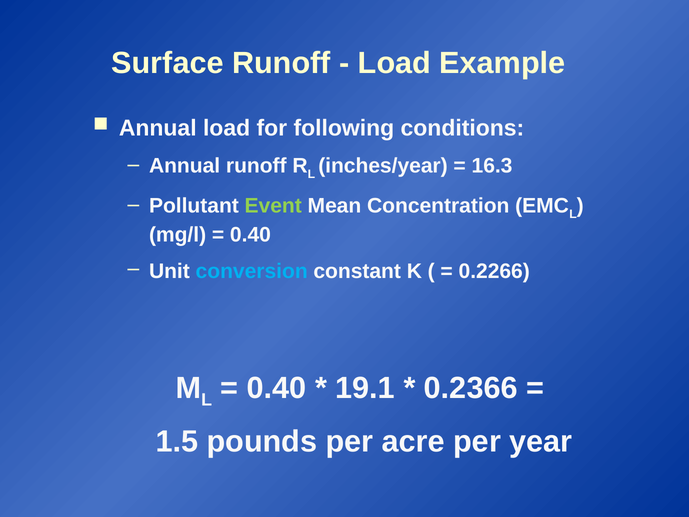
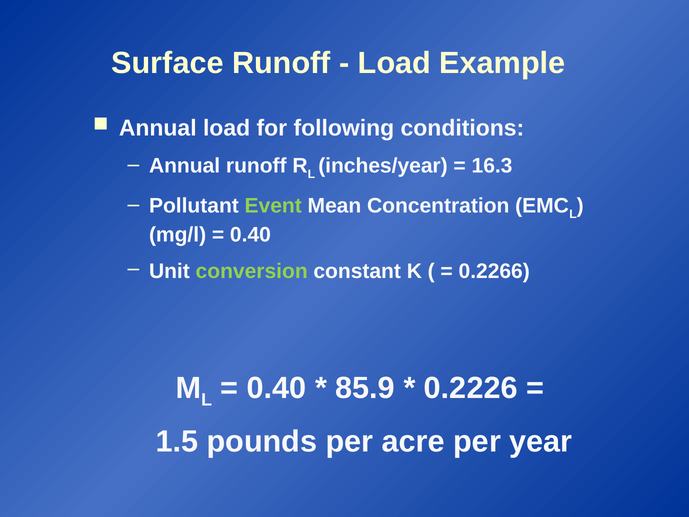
conversion colour: light blue -> light green (252, 271)
19.1: 19.1 -> 85.9 (365, 388)
0.2366: 0.2366 -> 0.2226 (471, 388)
